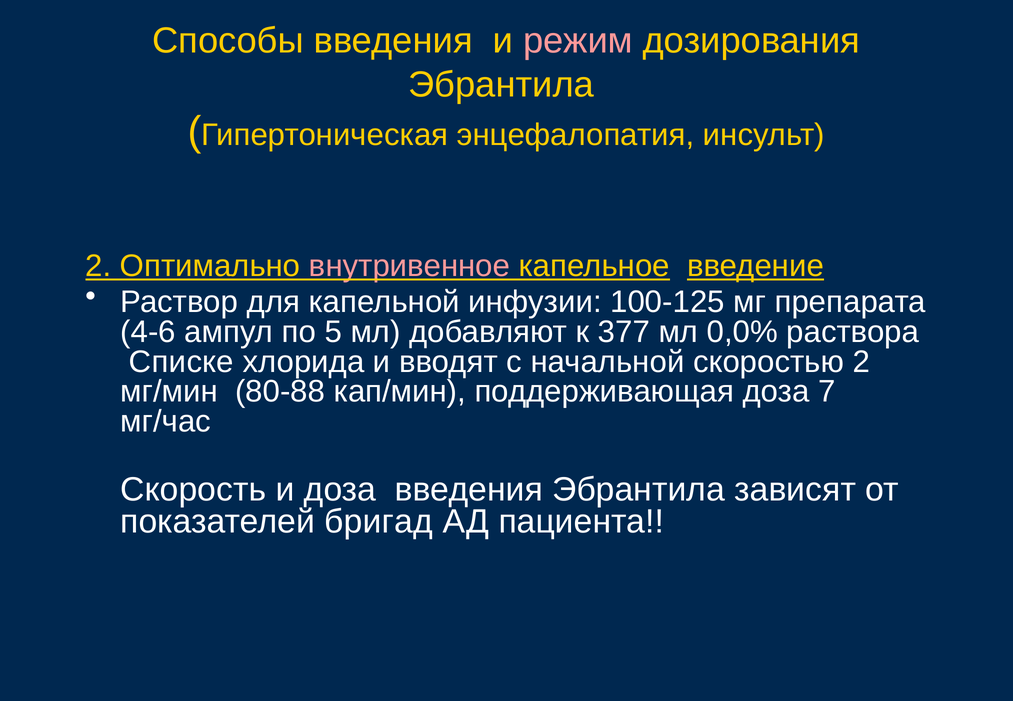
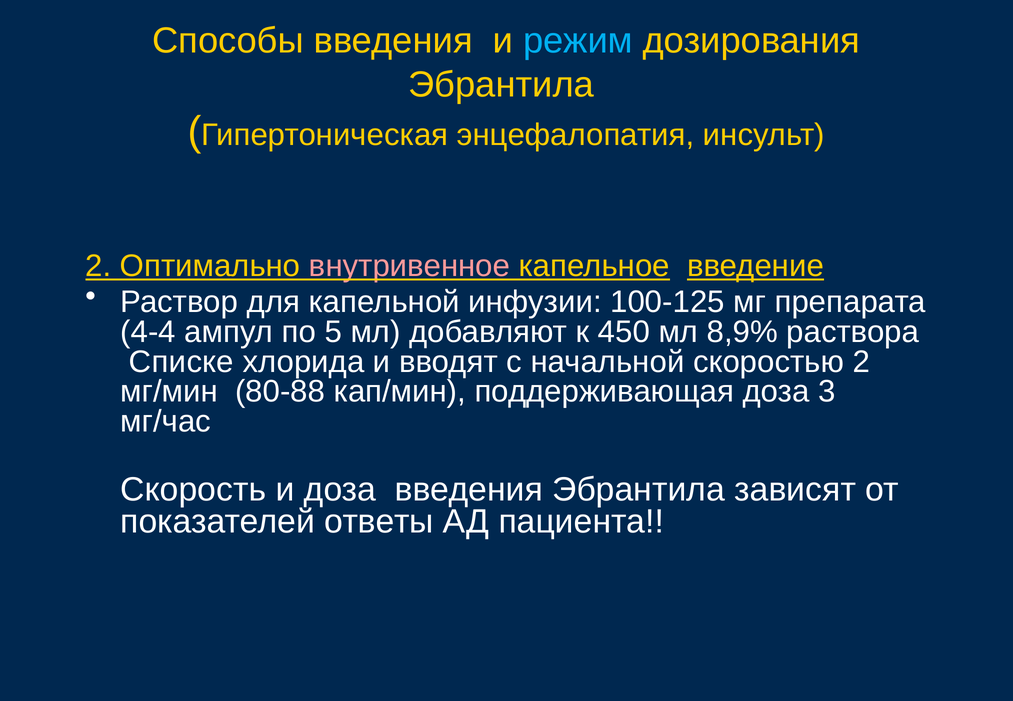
режим colour: pink -> light blue (578, 41)
4-6: 4-6 -> 4-4 (148, 332)
377: 377 -> 450 (624, 332)
0,0%: 0,0% -> 8,9% (742, 332)
7: 7 -> 3 (827, 392)
бригад: бригад -> ответы (379, 522)
